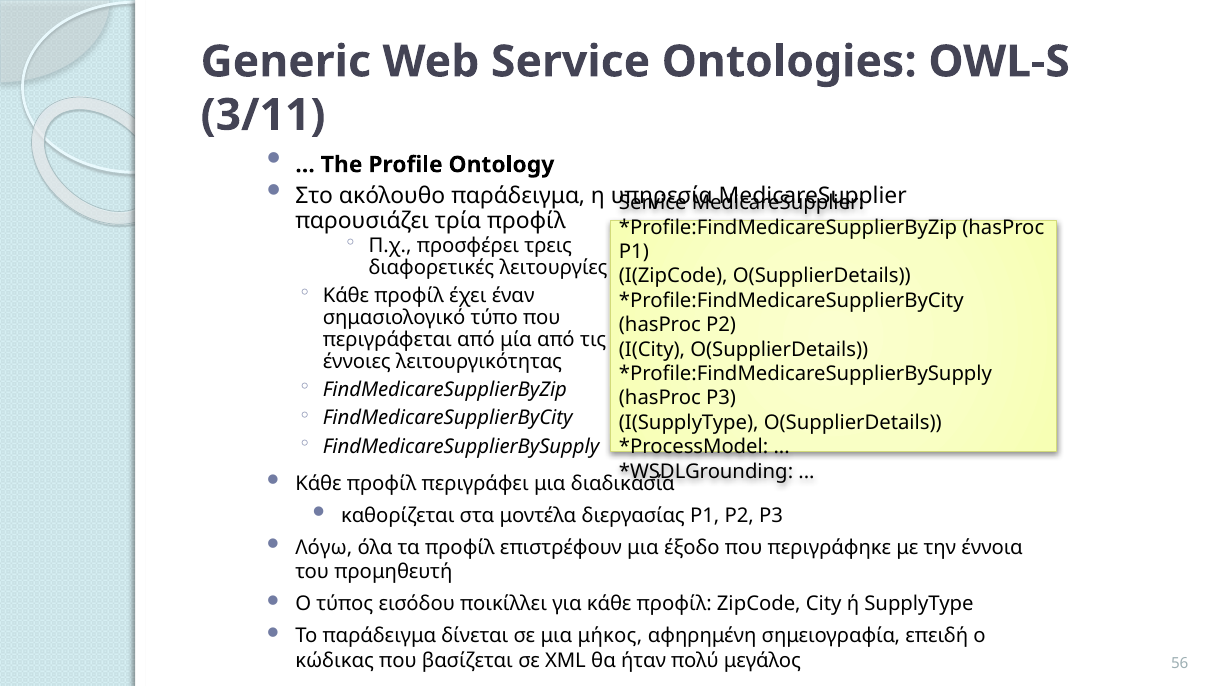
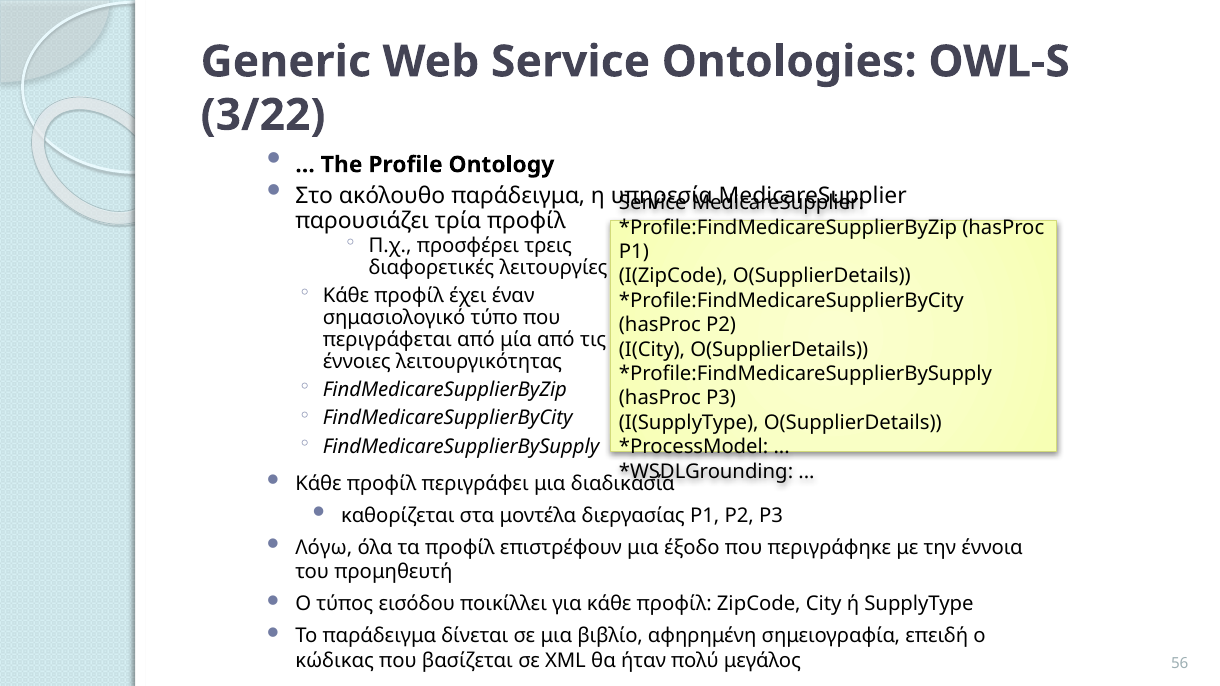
3/11: 3/11 -> 3/22 (263, 115)
μήκος: μήκος -> βιβλίο (610, 636)
